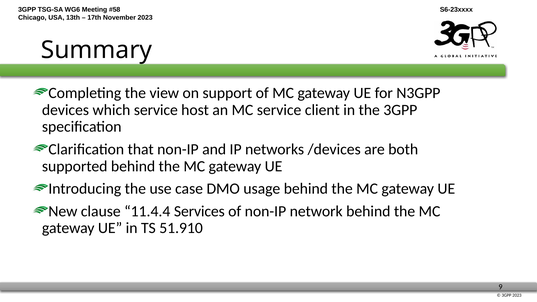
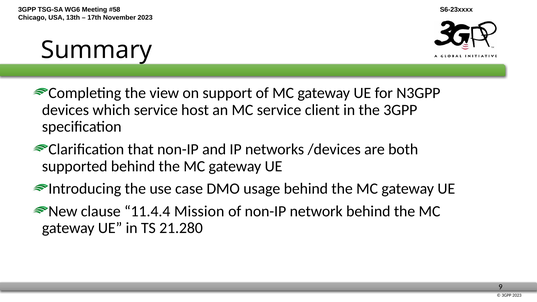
Services: Services -> Mission (199, 211)
51.910: 51.910 -> 21.280 (181, 228)
